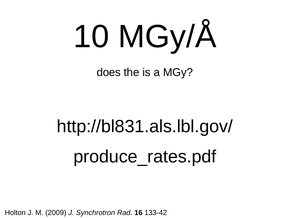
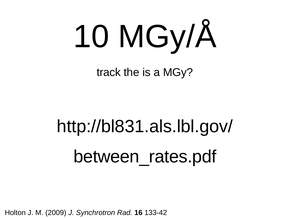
does: does -> track (109, 72)
produce_rates.pdf: produce_rates.pdf -> between_rates.pdf (145, 156)
